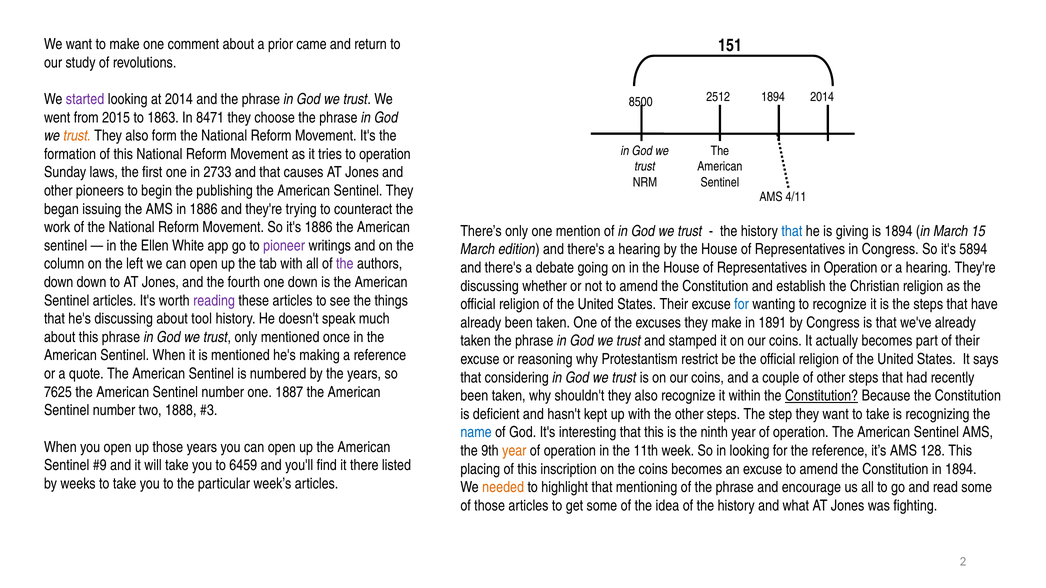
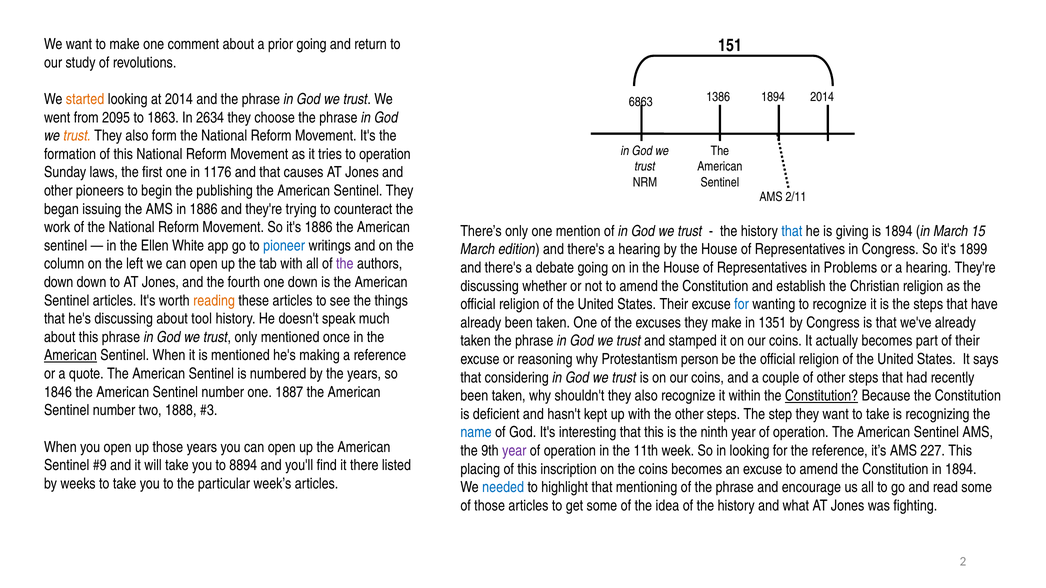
prior came: came -> going (312, 44)
2512: 2512 -> 1386 (718, 97)
started colour: purple -> orange (85, 99)
8500: 8500 -> 6863 (641, 102)
2015: 2015 -> 2095 (116, 118)
8471: 8471 -> 2634 (210, 118)
2733: 2733 -> 1176 (217, 173)
4/11: 4/11 -> 2/11 (796, 197)
pioneer colour: purple -> blue (284, 246)
5894: 5894 -> 1899 (973, 250)
in Operation: Operation -> Problems (850, 268)
reading colour: purple -> orange (214, 301)
1891: 1891 -> 1351 (772, 323)
American underline: none -> present (70, 356)
restrict: restrict -> person (700, 359)
7625: 7625 -> 1846 (58, 392)
year colour: orange -> purple (514, 451)
128: 128 -> 227 (933, 451)
6459: 6459 -> 8894 (243, 466)
needed colour: orange -> blue (503, 488)
